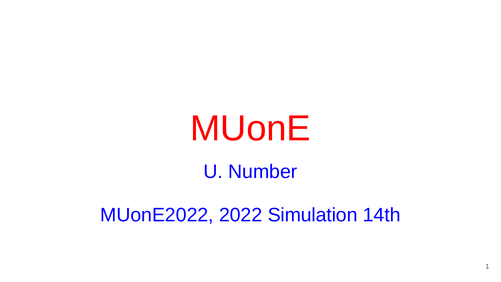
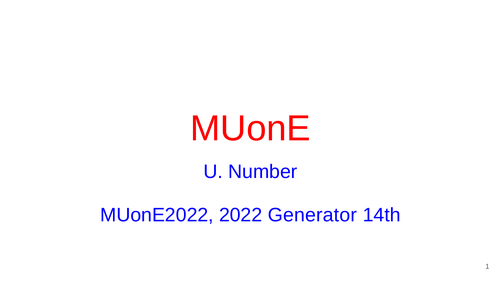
Simulation: Simulation -> Generator (312, 215)
